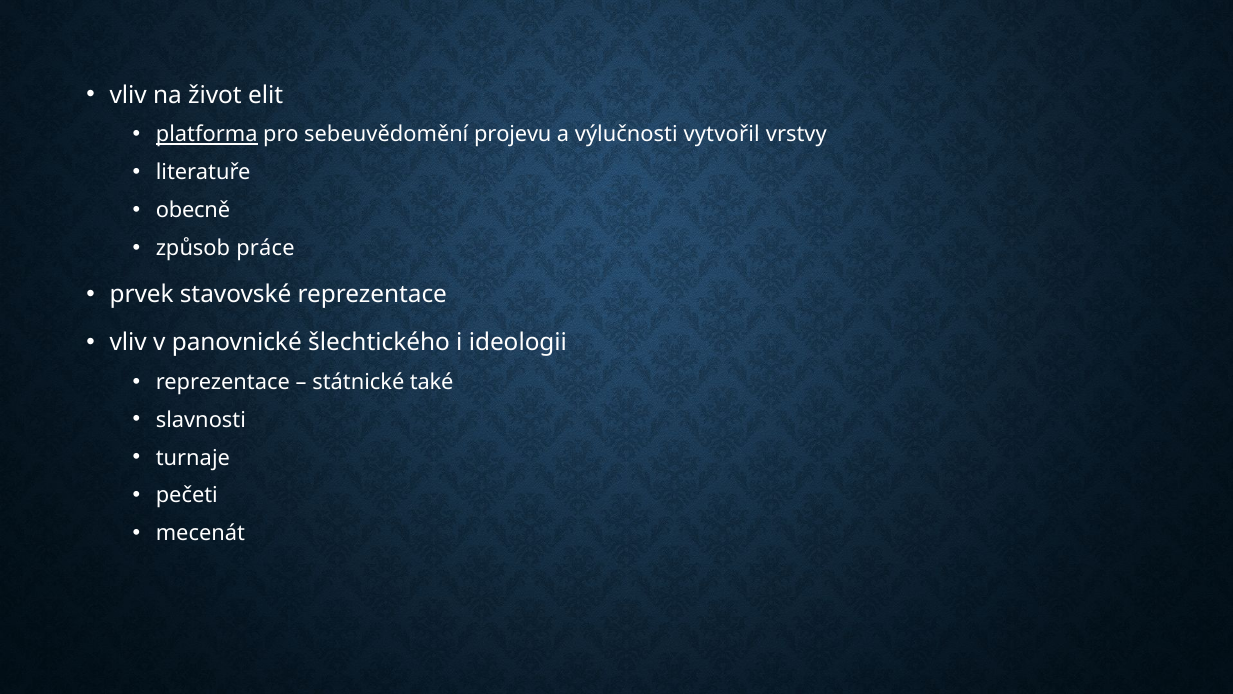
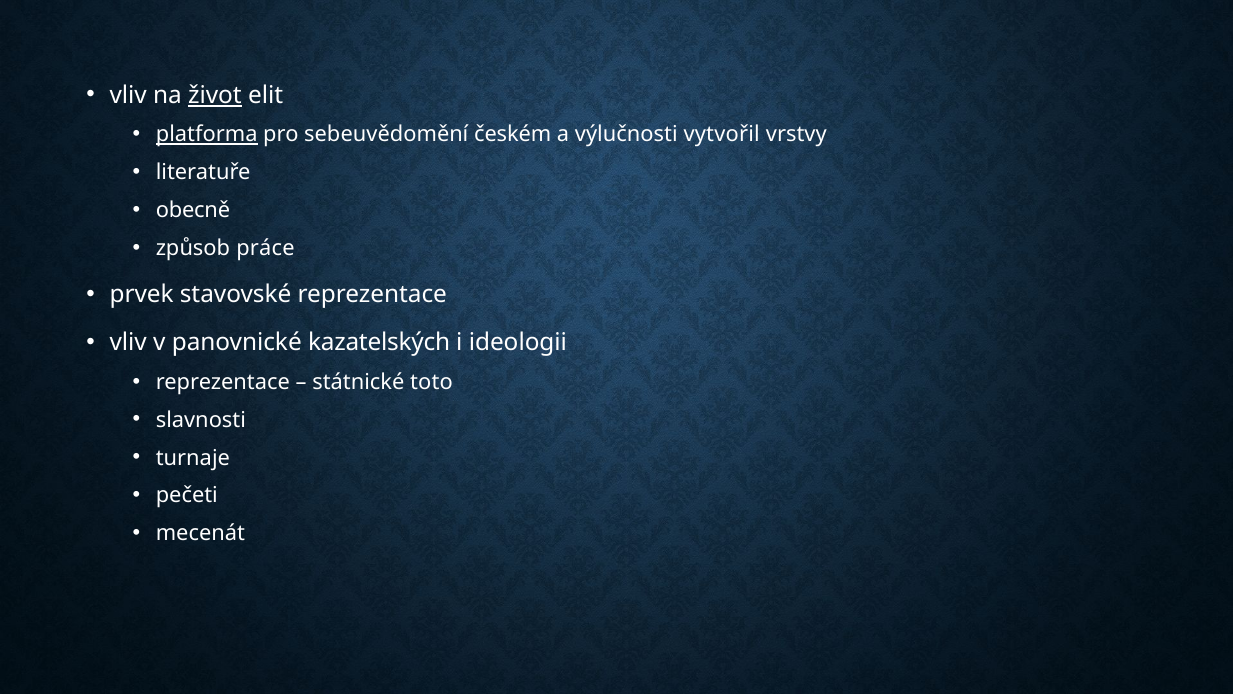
život underline: none -> present (215, 95)
projevu: projevu -> českém (513, 134)
šlechtického: šlechtického -> kazatelských (379, 343)
také: také -> toto (431, 382)
